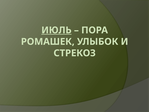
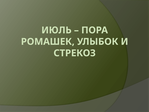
ИЮЛЬ underline: present -> none (56, 30)
